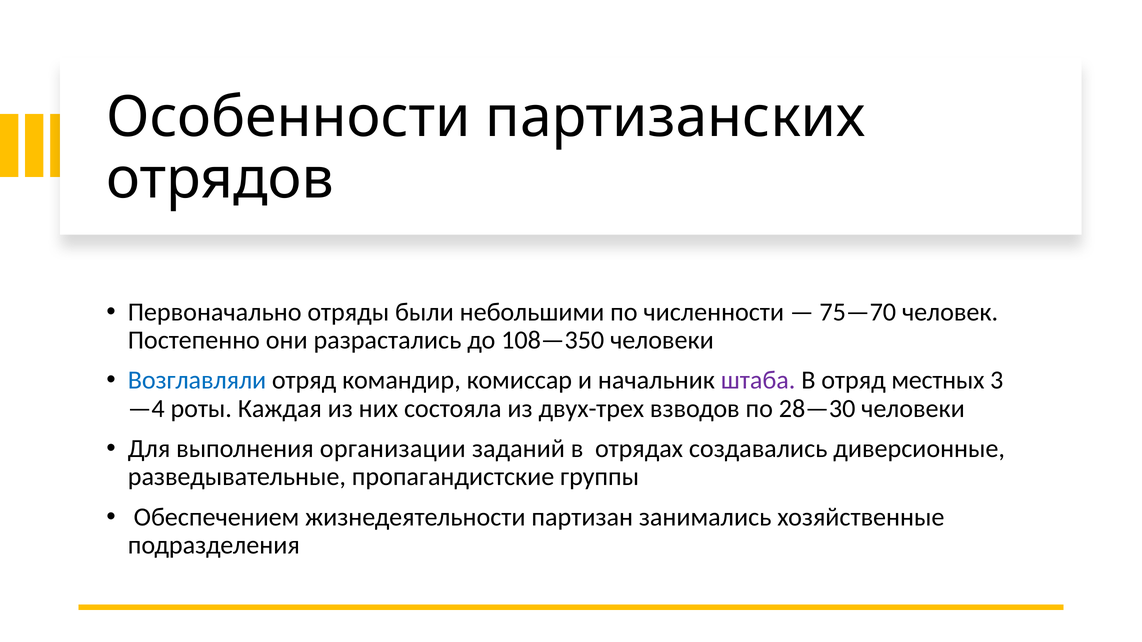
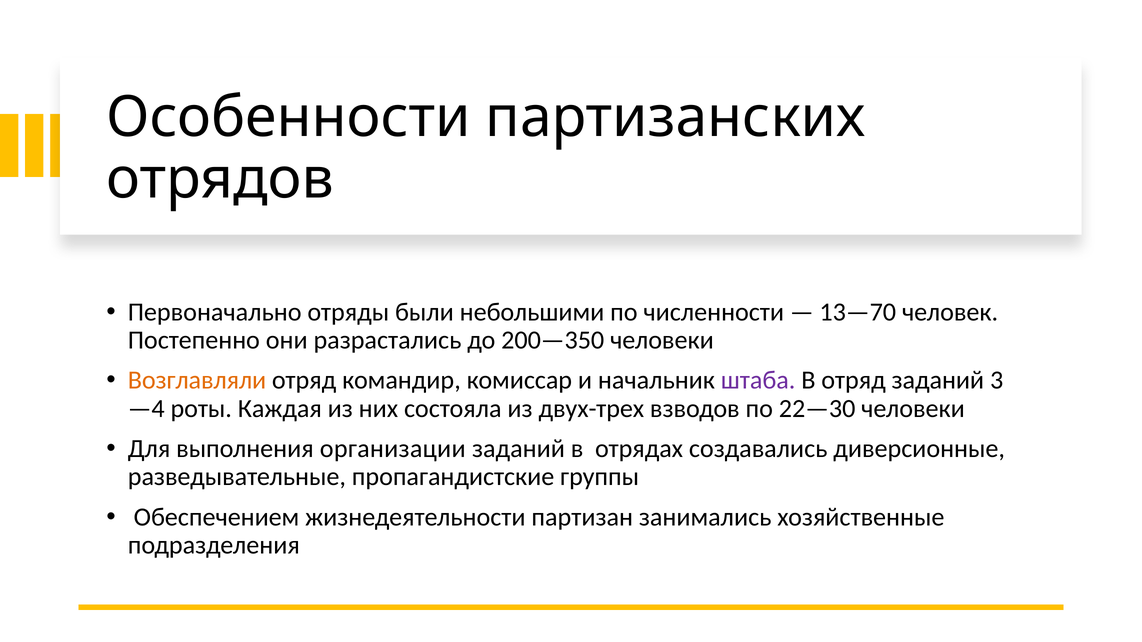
75—70: 75—70 -> 13—70 (858, 312)
108—350: 108—350 -> 200—350 (553, 340)
Возглавляли colour: blue -> orange (197, 381)
отряд местных: местных -> заданий (938, 381)
28—30: 28—30 -> 22—30 (817, 409)
